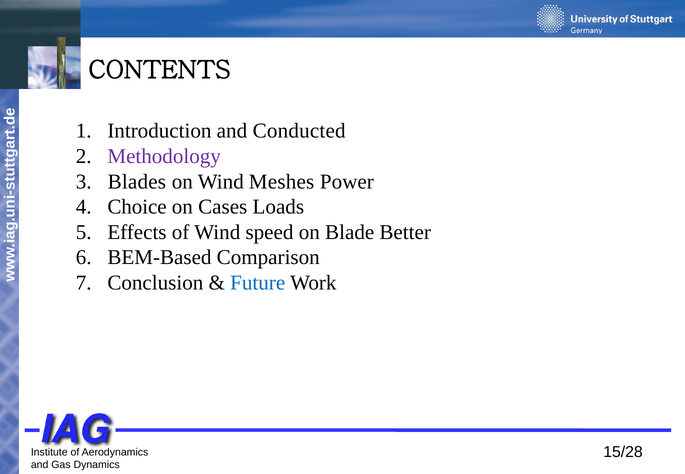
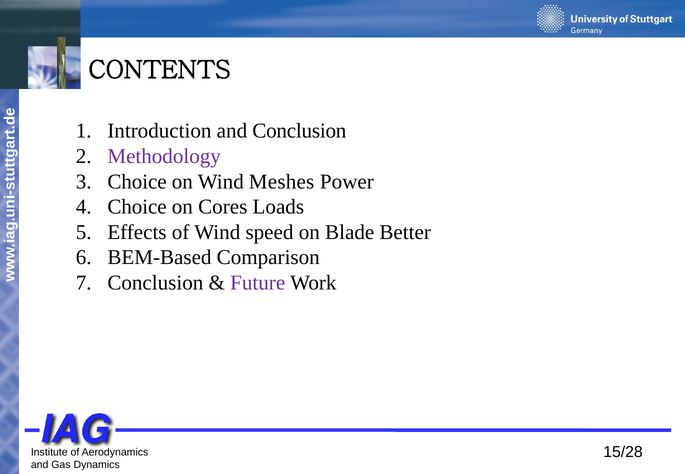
and Conducted: Conducted -> Conclusion (299, 131)
Blades: Blades -> Choice (137, 182)
Cases: Cases -> Cores (223, 207)
Future colour: blue -> purple (258, 283)
